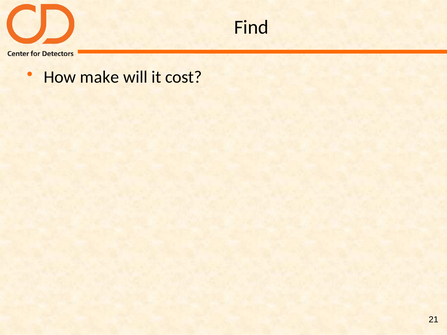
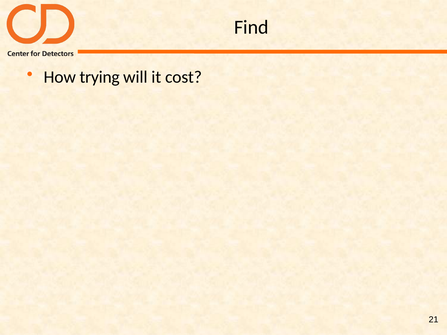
make: make -> trying (100, 77)
